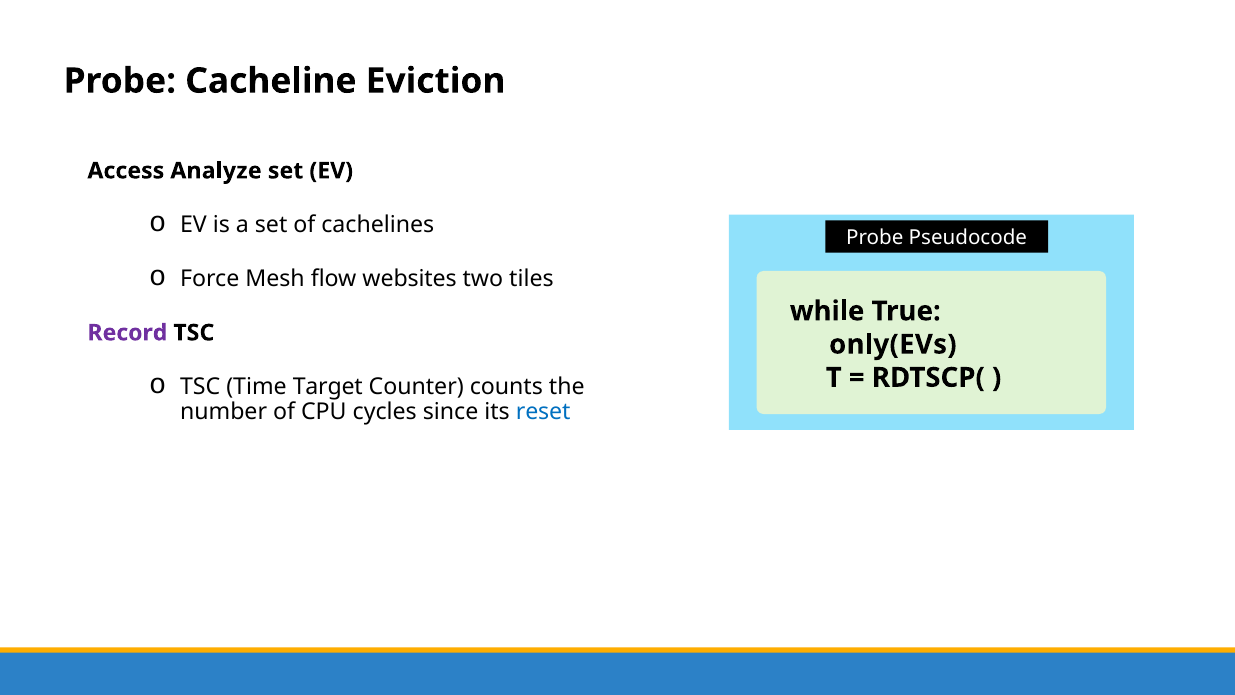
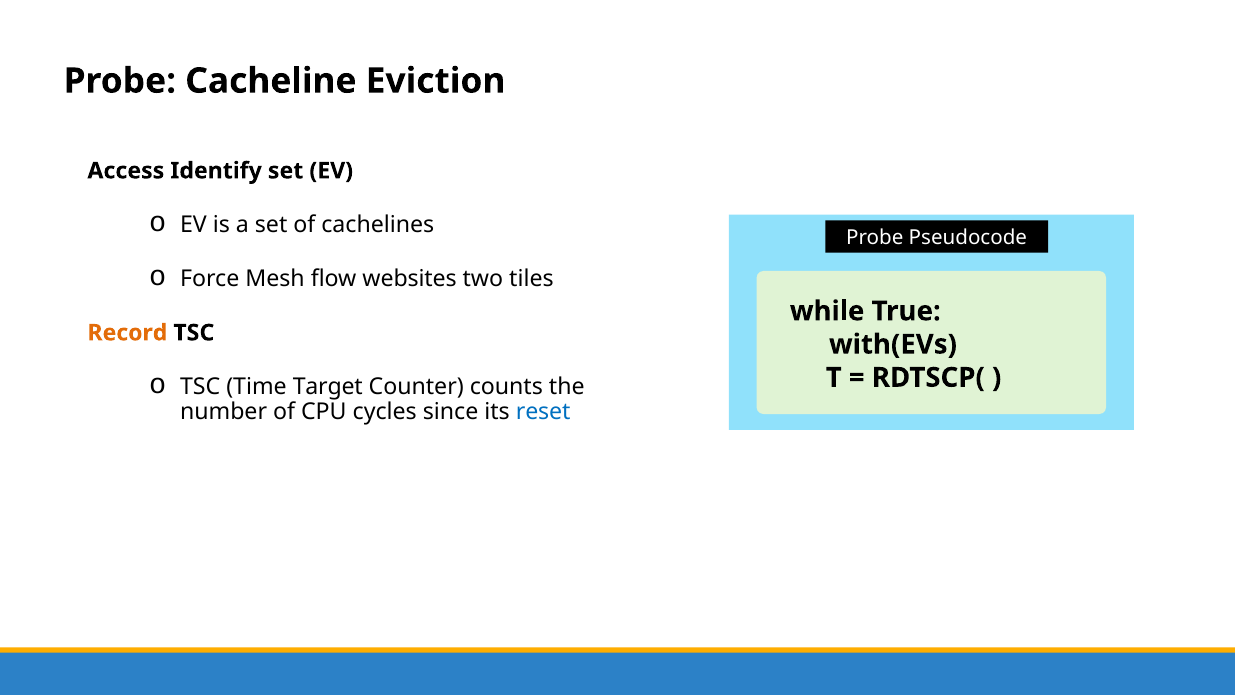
Analyze: Analyze -> Identify (216, 171)
Record colour: purple -> orange (127, 333)
only(EVs: only(EVs -> with(EVs (893, 344)
